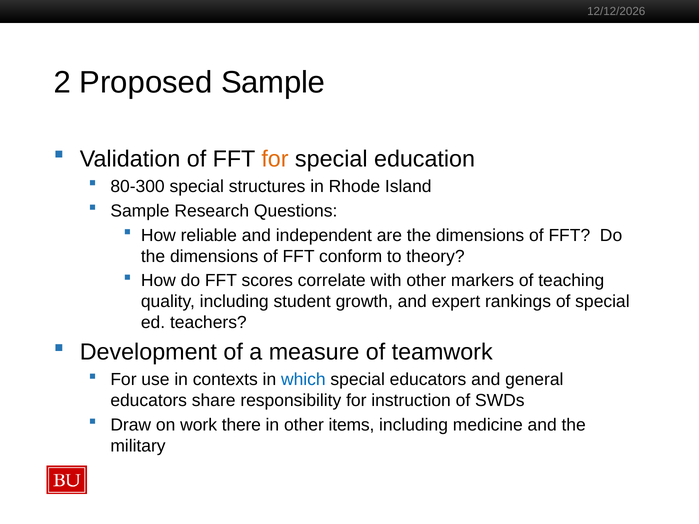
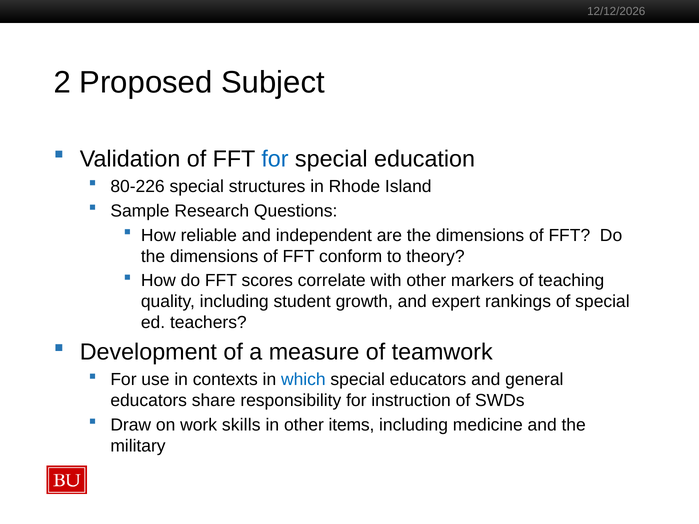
Proposed Sample: Sample -> Subject (273, 83)
for colour: orange -> blue (275, 159)
80-300: 80-300 -> 80-226 (138, 186)
there: there -> skills (241, 425)
